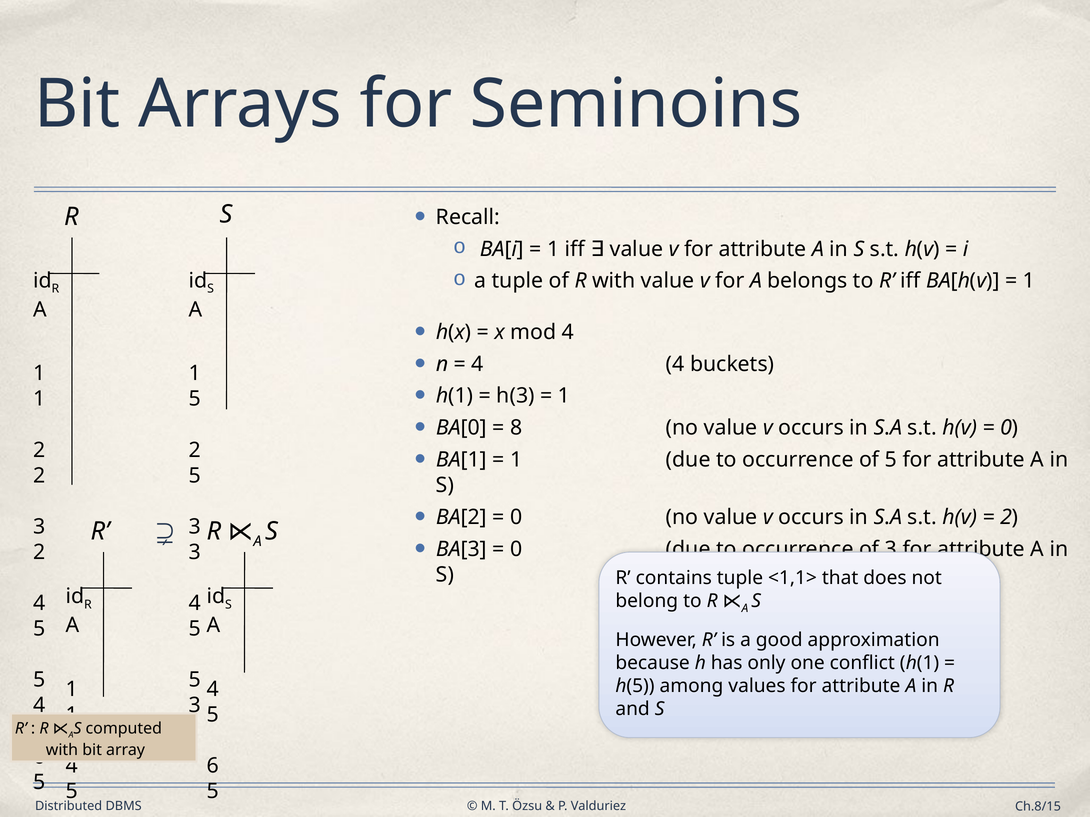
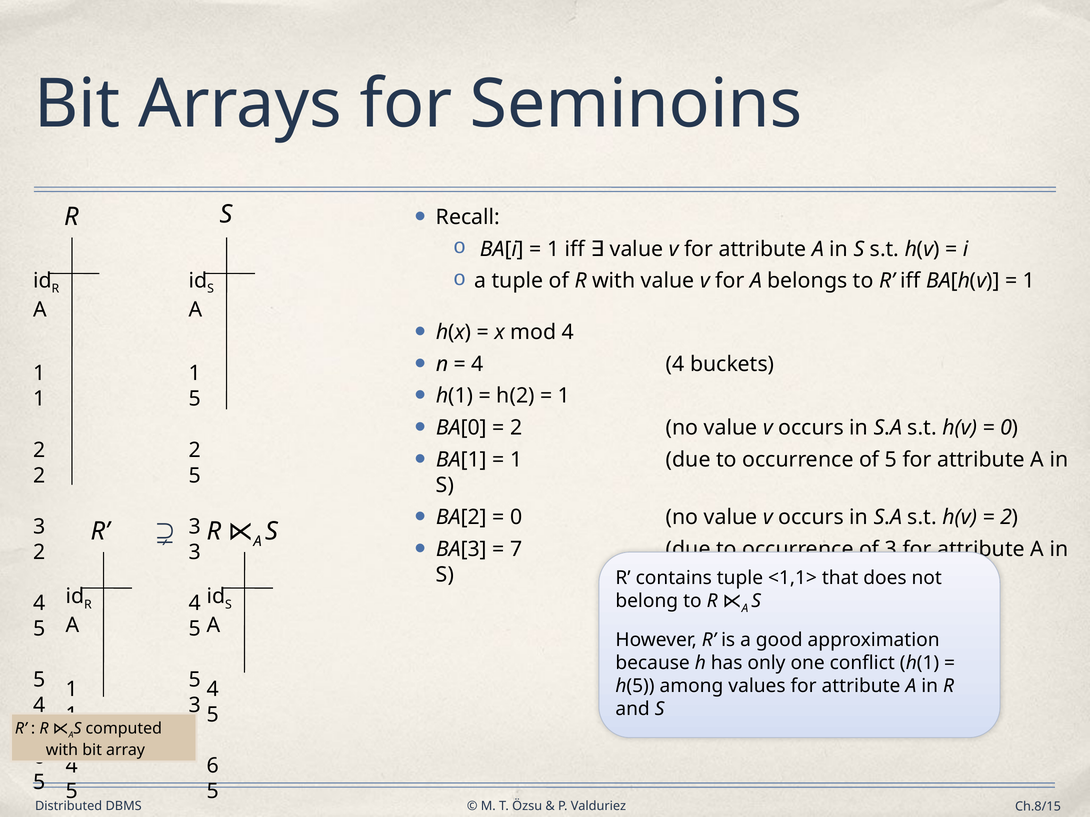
h(3: h(3 -> h(2 (516, 396)
8: 8 -> 2 (516, 428)
0: 0 -> 7 (516, 550)
